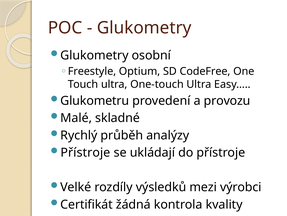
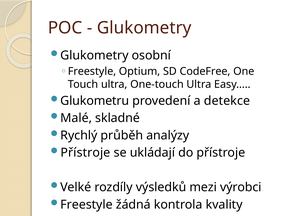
provozu: provozu -> detekce (227, 100)
Certifikát: Certifikát -> Freestyle (87, 204)
